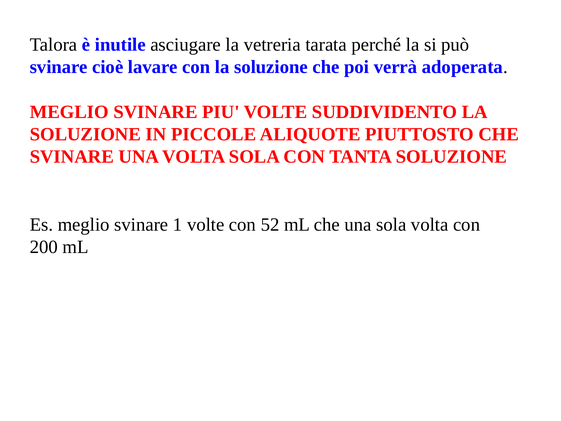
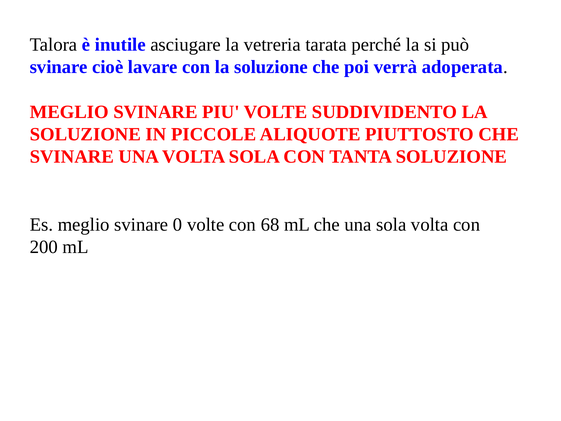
1: 1 -> 0 (178, 224)
52: 52 -> 68 (270, 224)
